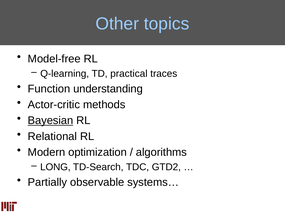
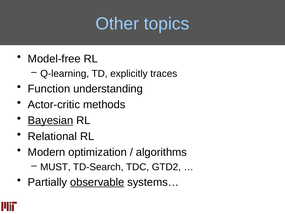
practical: practical -> explicitly (129, 73)
LONG: LONG -> MUST (55, 167)
observable underline: none -> present (97, 182)
